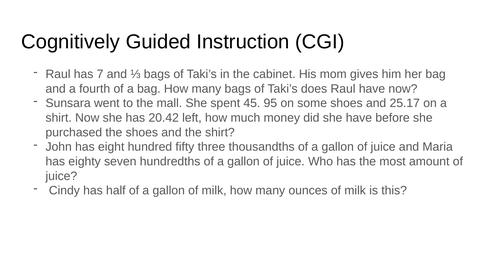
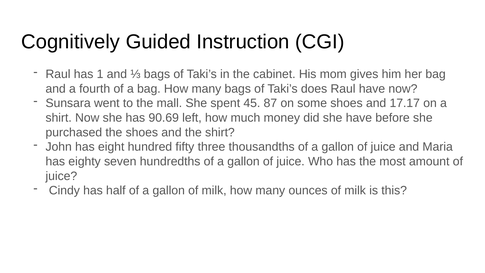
7: 7 -> 1 (100, 74)
95: 95 -> 87 (270, 103)
25.17: 25.17 -> 17.17 (405, 103)
20.42: 20.42 -> 90.69 (164, 118)
